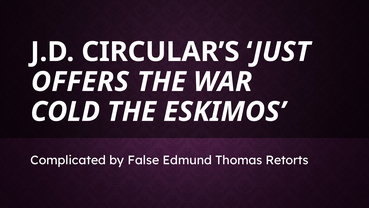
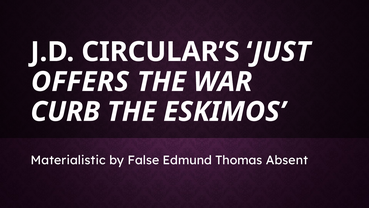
COLD: COLD -> CURB (65, 112)
Complicated: Complicated -> Materialistic (68, 160)
Retorts: Retorts -> Absent (287, 160)
